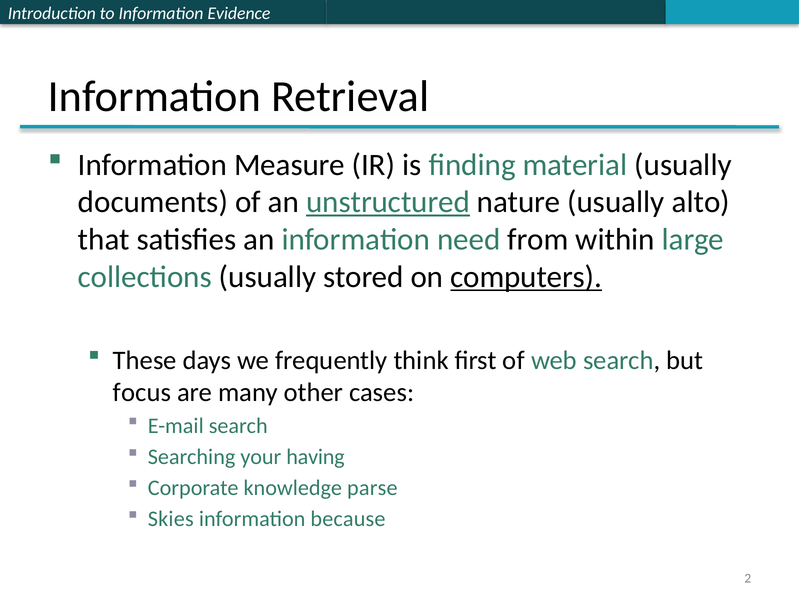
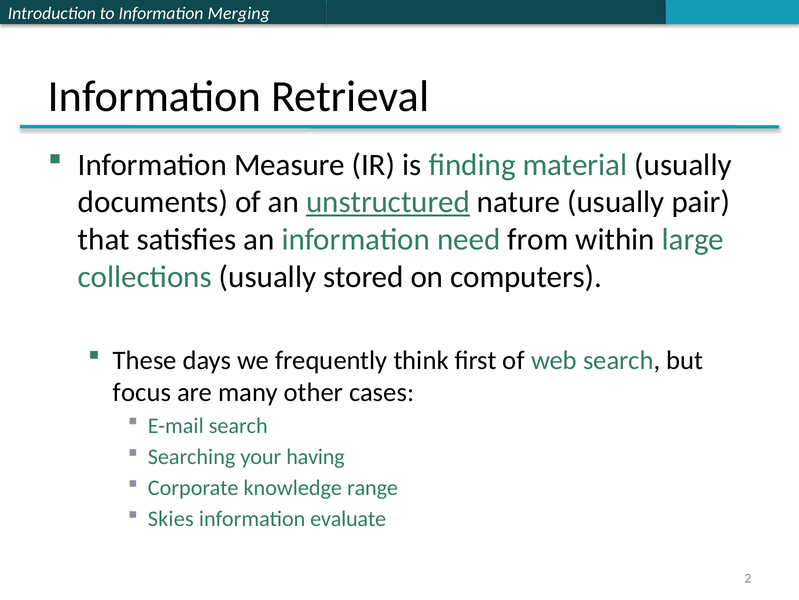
Evidence: Evidence -> Merging (239, 13)
alto: alto -> pair (701, 202)
computers underline: present -> none (526, 277)
parse: parse -> range (373, 487)
because: because -> evaluate (348, 518)
